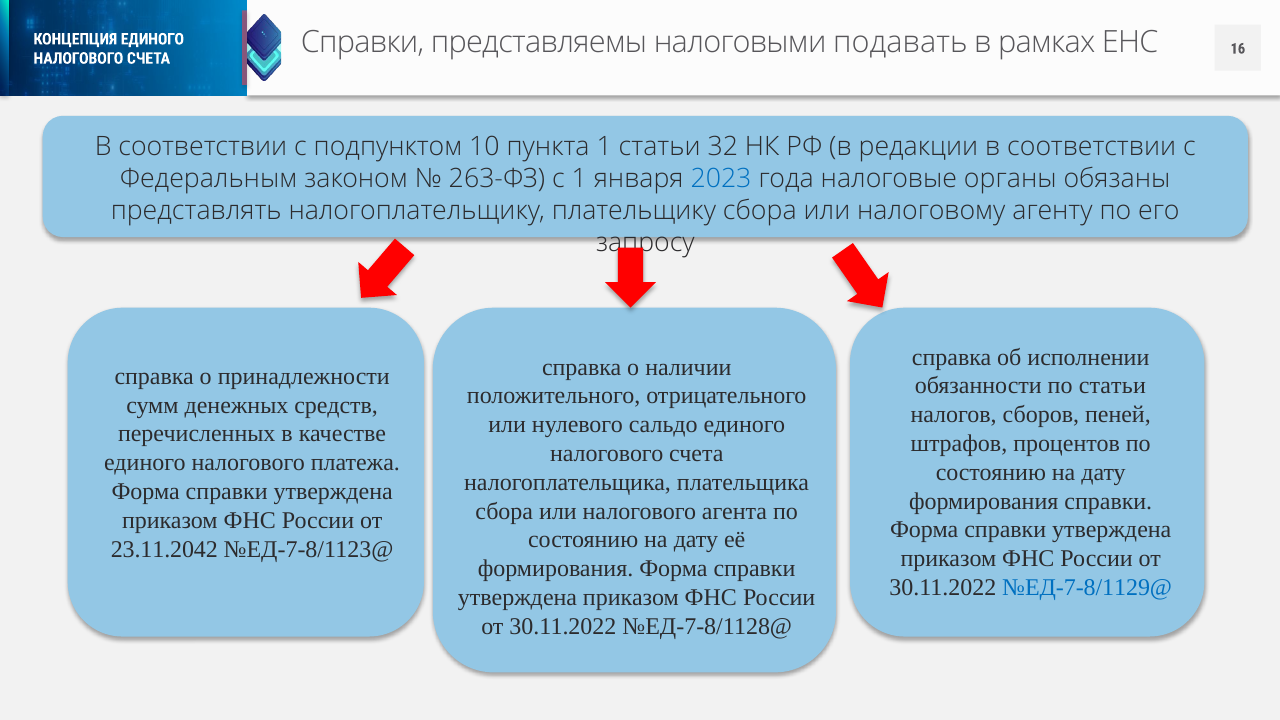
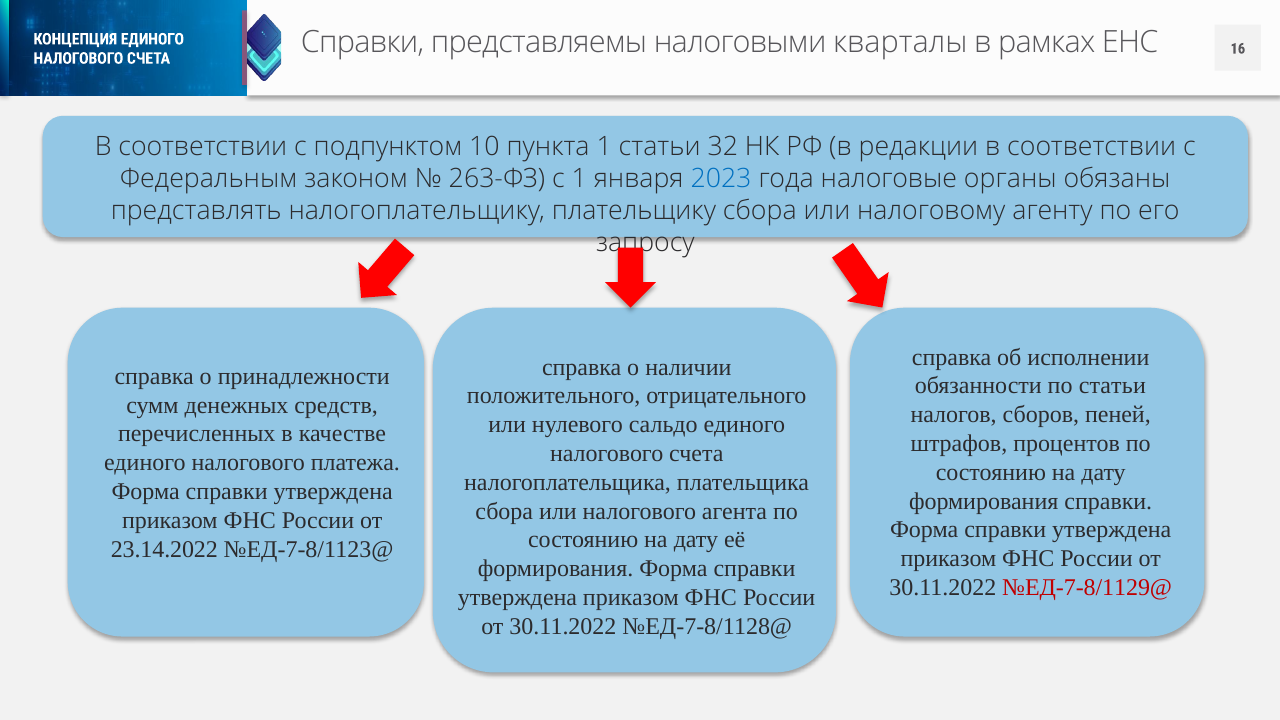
подавать: подавать -> кварталы (900, 43)
23.11.2042: 23.11.2042 -> 23.14.2022 (164, 549)
№ЕД-7-8/1129@ colour: blue -> red (1087, 588)
